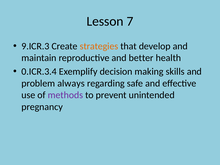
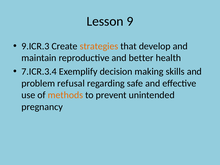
7: 7 -> 9 (130, 21)
0.ICR.3.4: 0.ICR.3.4 -> 7.ICR.3.4 (39, 72)
always: always -> refusal (71, 83)
methods colour: purple -> orange (65, 95)
